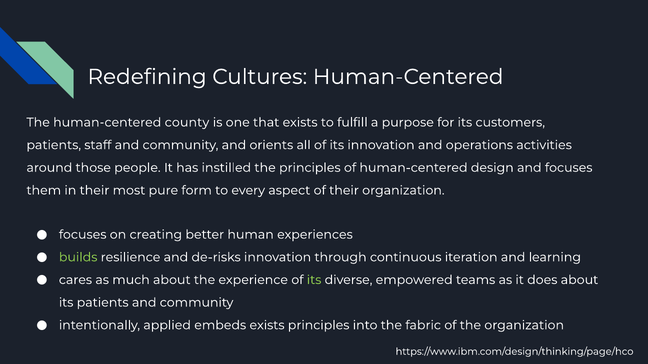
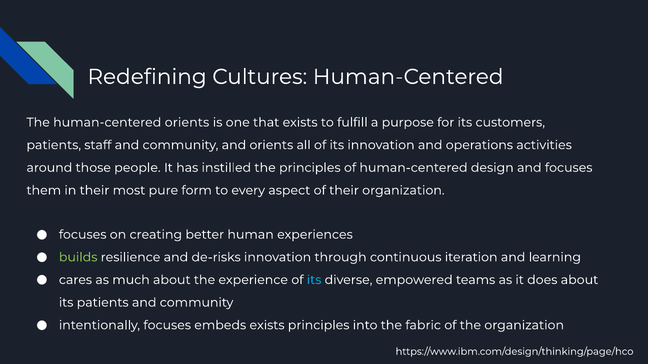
human-centered county: county -> orients (187, 123)
its colour: light green -> light blue (314, 280)
intentionally applied: applied -> focuses (167, 326)
